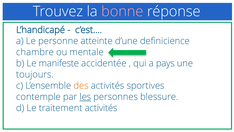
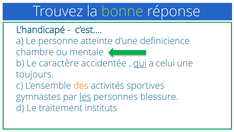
bonne colour: pink -> light green (122, 11)
manifeste: manifeste -> caractère (59, 63)
qui underline: none -> present (140, 63)
pays: pays -> celui (165, 63)
contemple: contemple -> gymnastes (38, 97)
traitement activités: activités -> instituts (101, 108)
